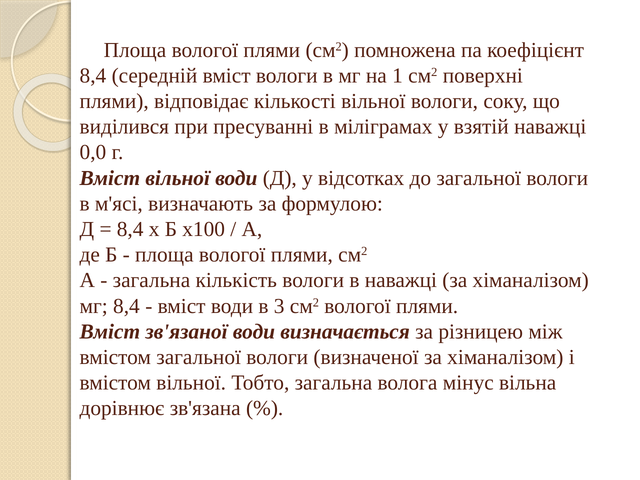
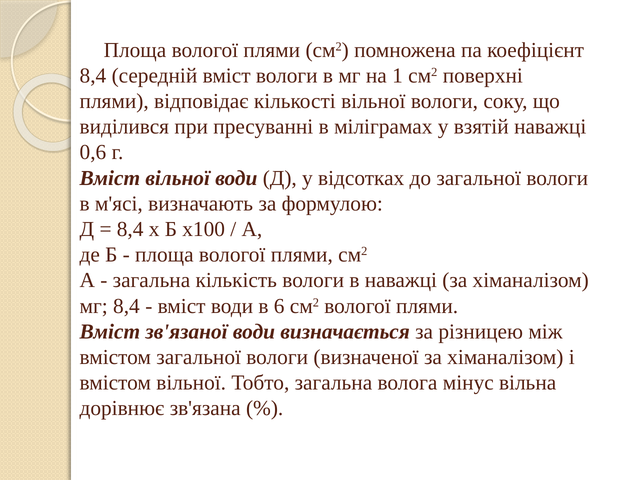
0,0: 0,0 -> 0,6 (93, 152)
3: 3 -> 6 (279, 306)
